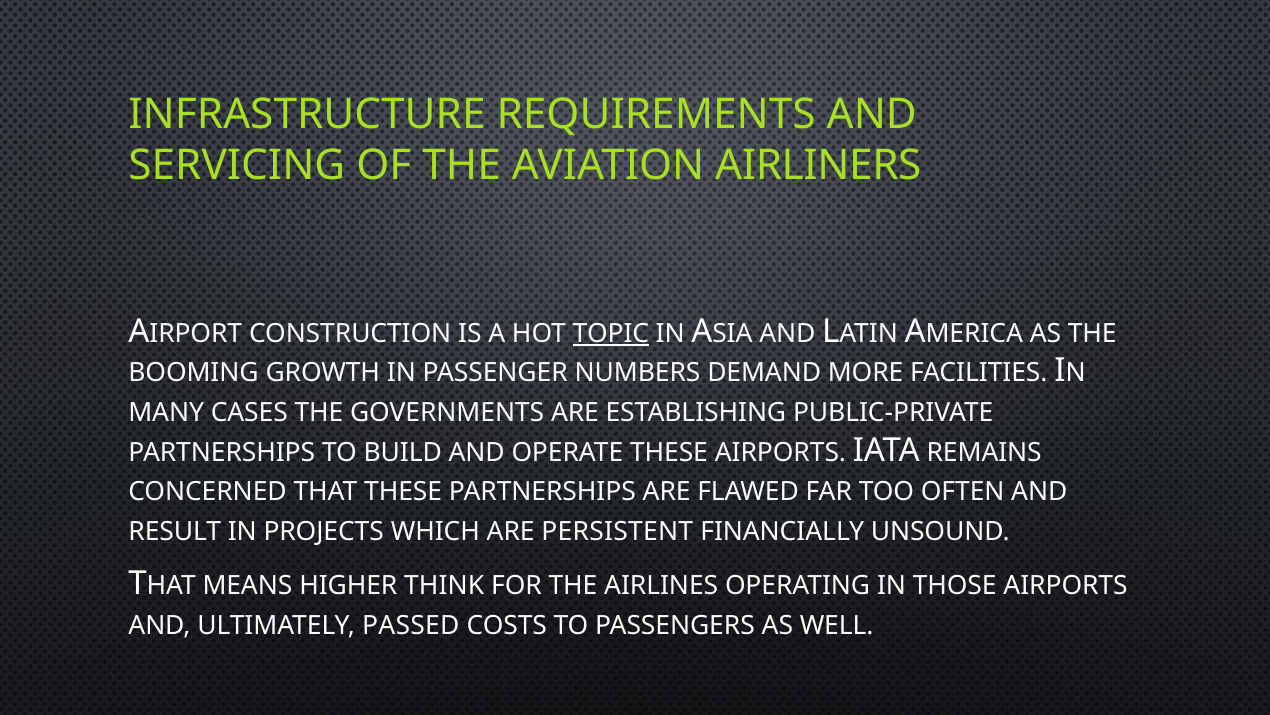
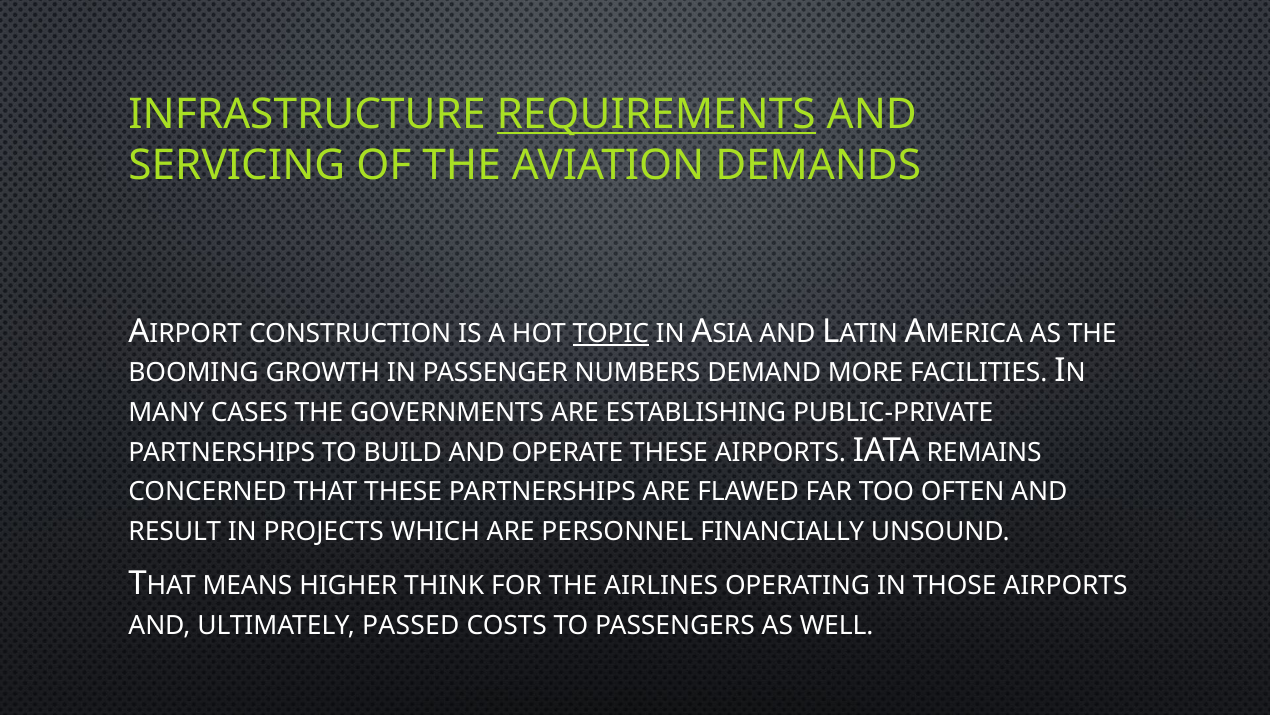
REQUIREMENTS underline: none -> present (656, 115)
AIRLINERS: AIRLINERS -> DEMANDS (818, 166)
PERSISTENT: PERSISTENT -> PERSONNEL (617, 531)
